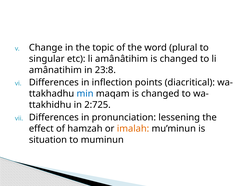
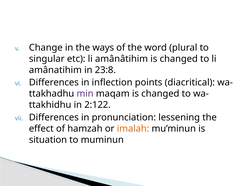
topic: topic -> ways (103, 48)
min colour: blue -> purple (85, 94)
2:725: 2:725 -> 2:122 (98, 105)
